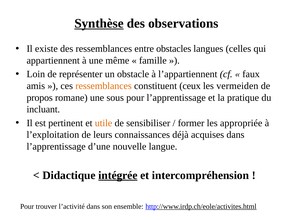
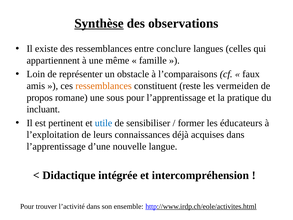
obstacles: obstacles -> conclure (174, 49)
l’appartiennent: l’appartiennent -> l’comparaisons (188, 74)
ceux: ceux -> reste (190, 86)
utile colour: orange -> blue (104, 123)
appropriée: appropriée -> éducateurs (241, 123)
intégrée underline: present -> none (118, 175)
